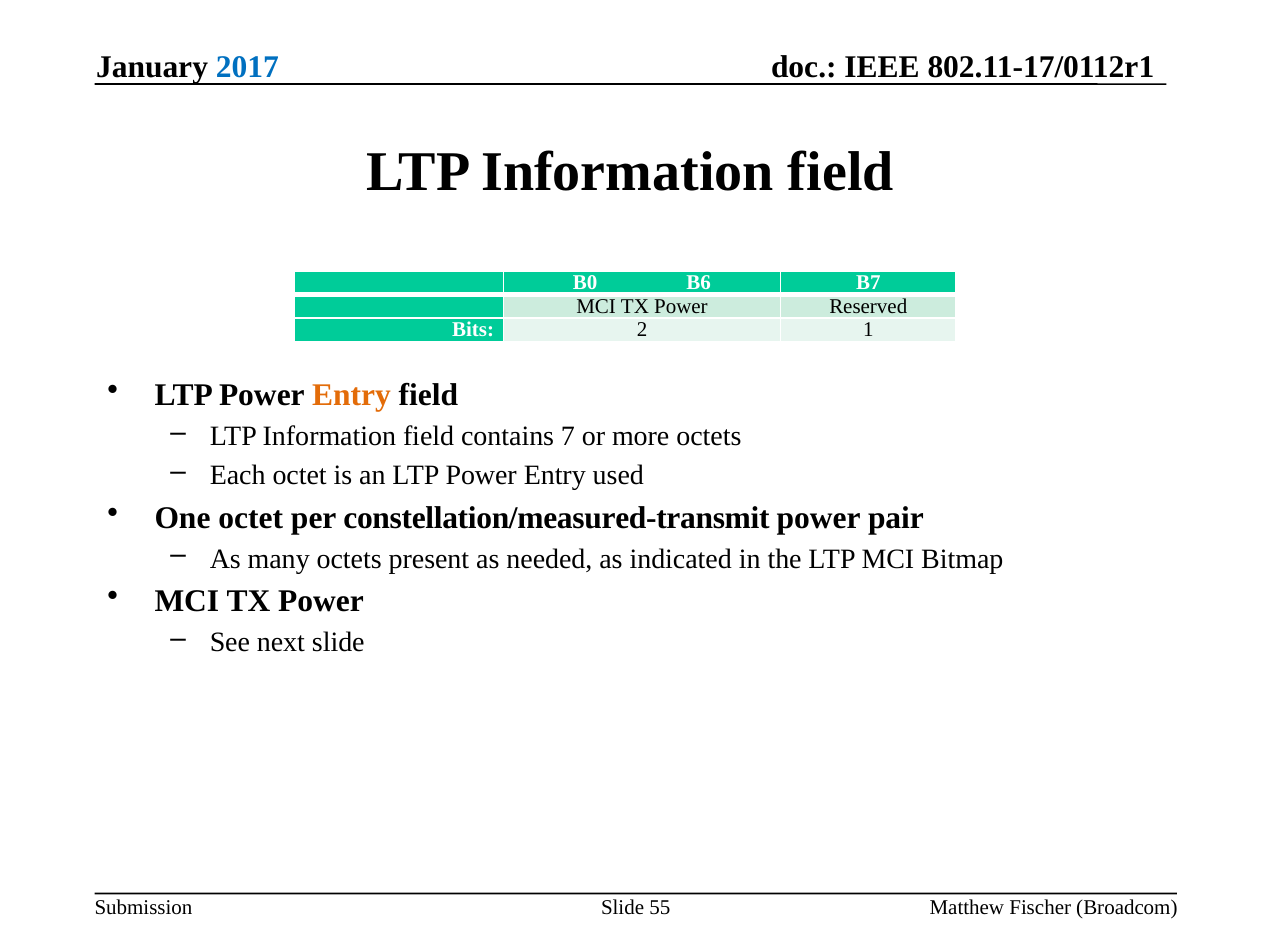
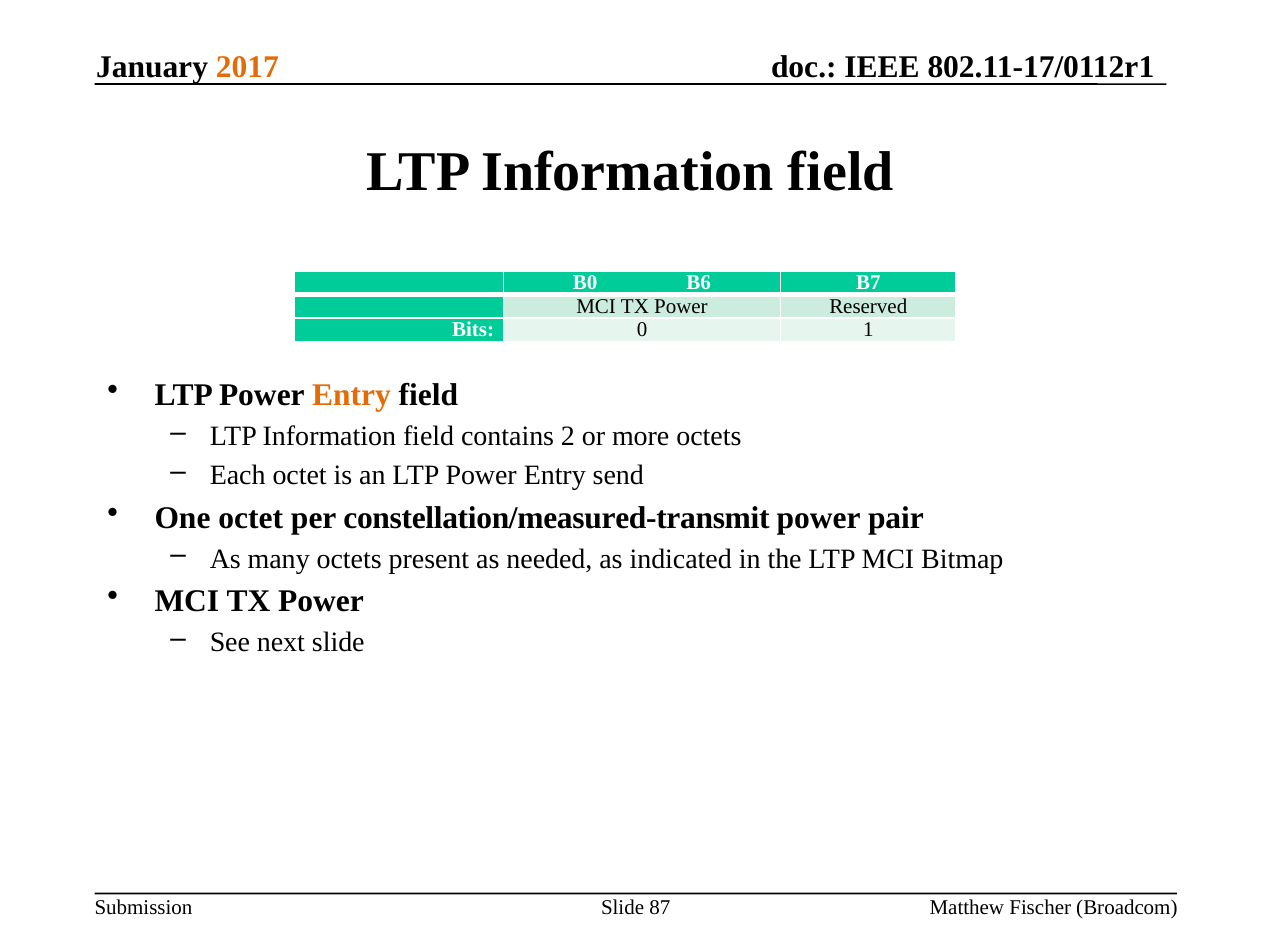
2017 colour: blue -> orange (247, 67)
2: 2 -> 0 (642, 330)
7: 7 -> 2 (568, 436)
used: used -> send (618, 476)
55: 55 -> 87 (660, 907)
